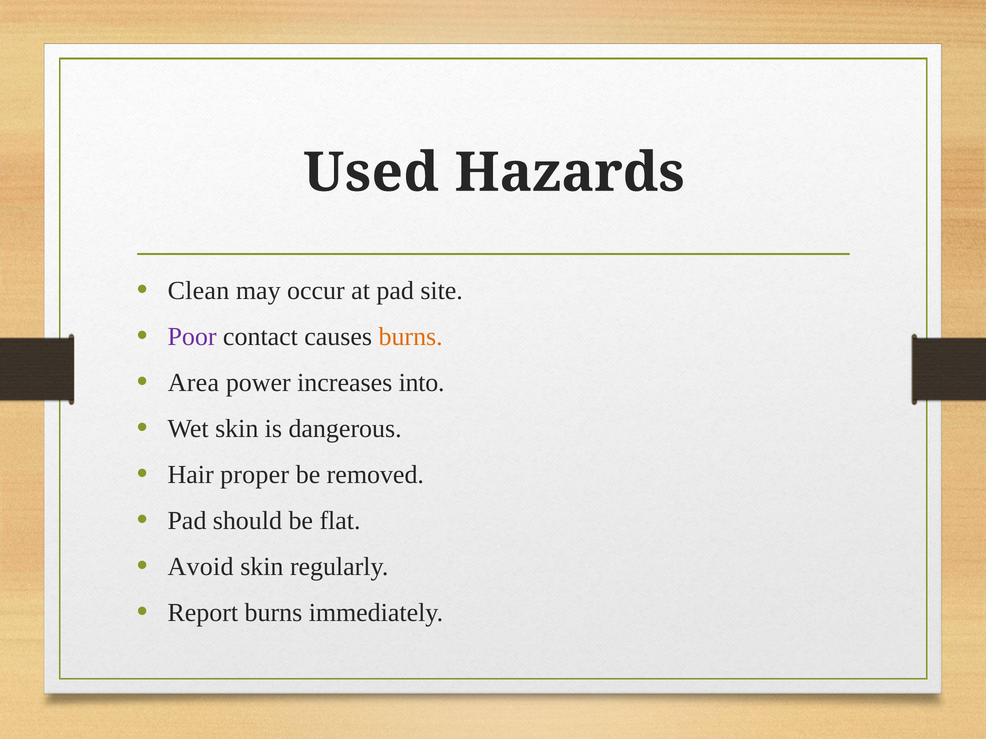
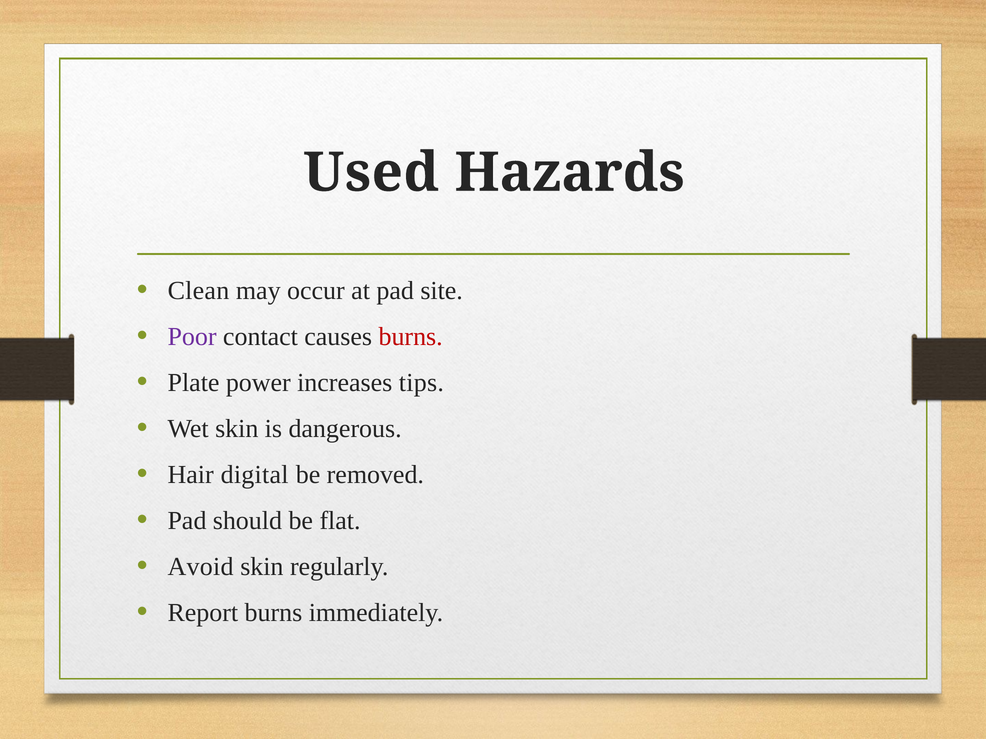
burns colour: orange -> red (411, 337)
Area: Area -> Plate (194, 383)
into: into -> tips (421, 383)
proper: proper -> digital (255, 475)
